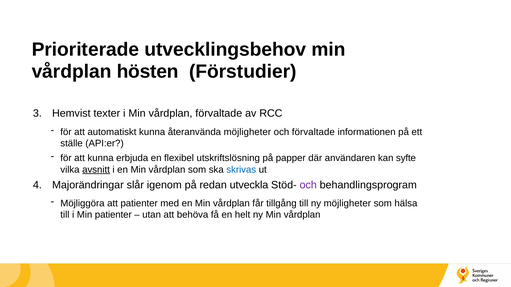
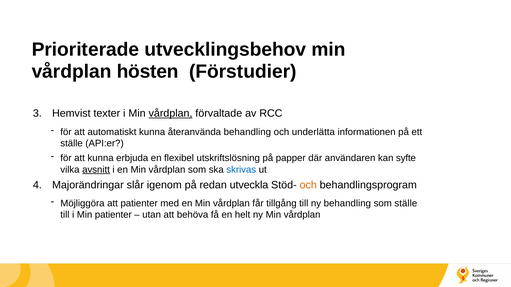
vårdplan underline: none -> present (171, 114)
återanvända möjligheter: möjligheter -> behandling (247, 132)
och förvaltade: förvaltade -> underlätta (313, 132)
och colour: purple -> orange (308, 185)
ny möjligheter: möjligheter -> behandling (347, 204)
som hälsa: hälsa -> ställe (406, 204)
